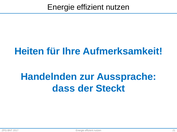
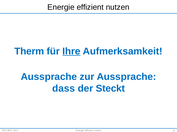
Heiten: Heiten -> Therm (29, 52)
Ihre underline: none -> present (71, 52)
Handelnden: Handelnden -> Aussprache (49, 77)
